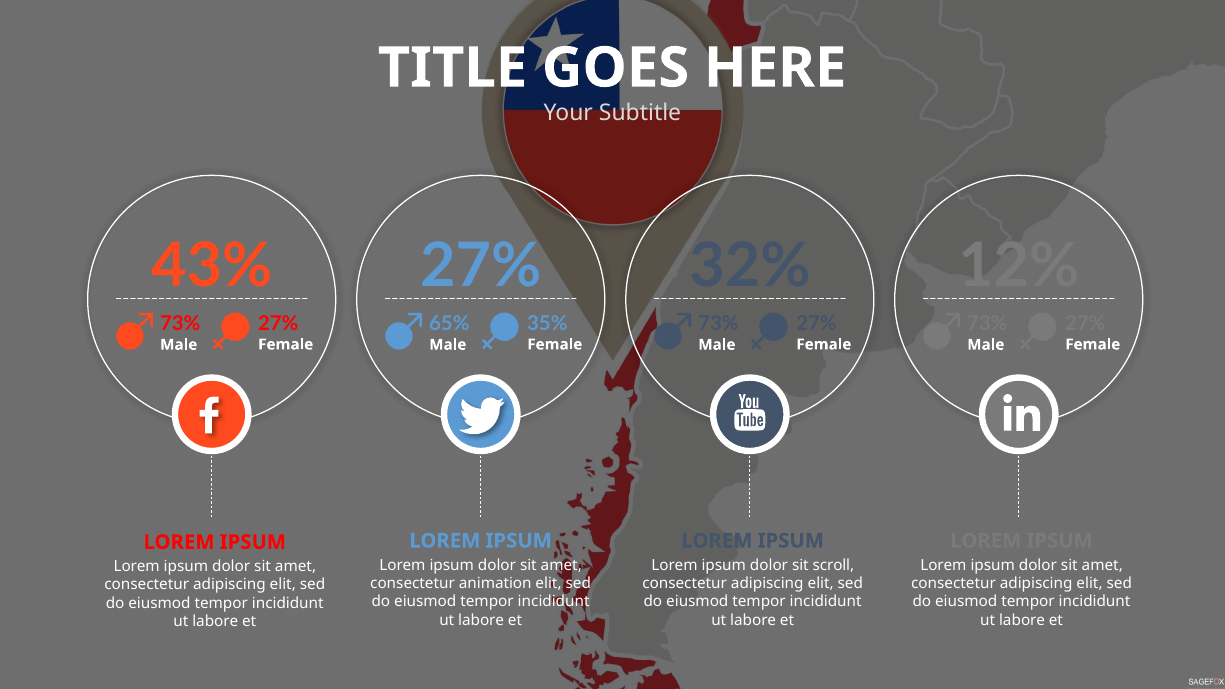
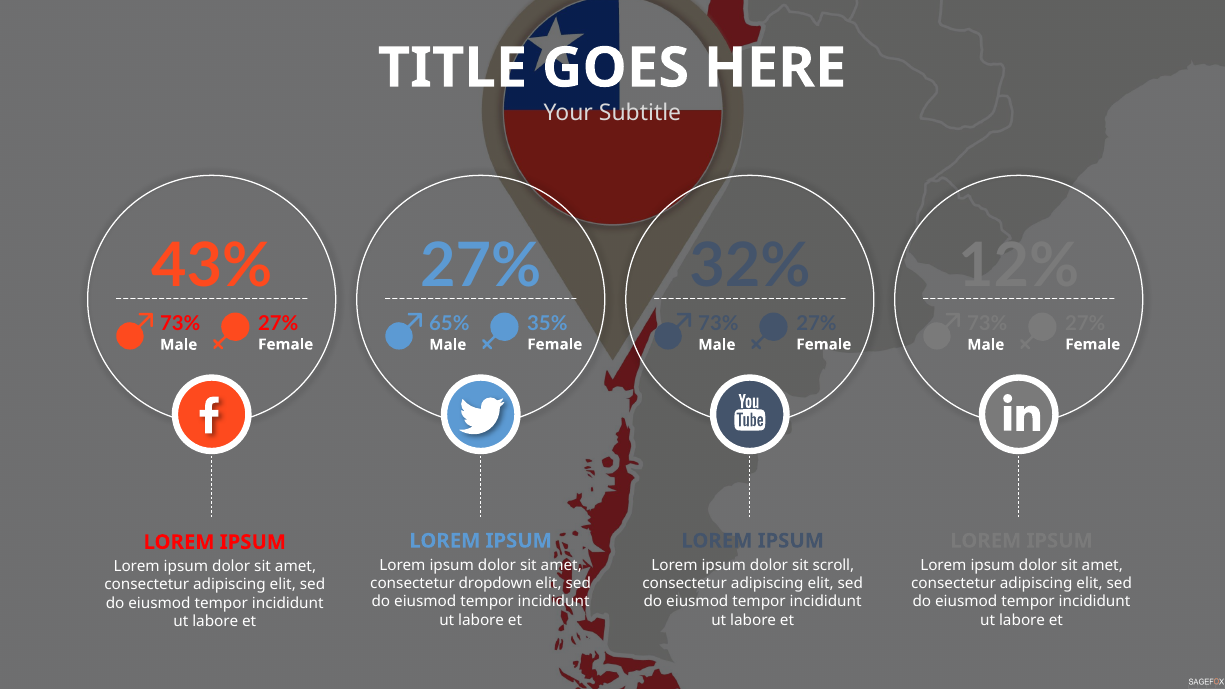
animation: animation -> dropdown (495, 583)
